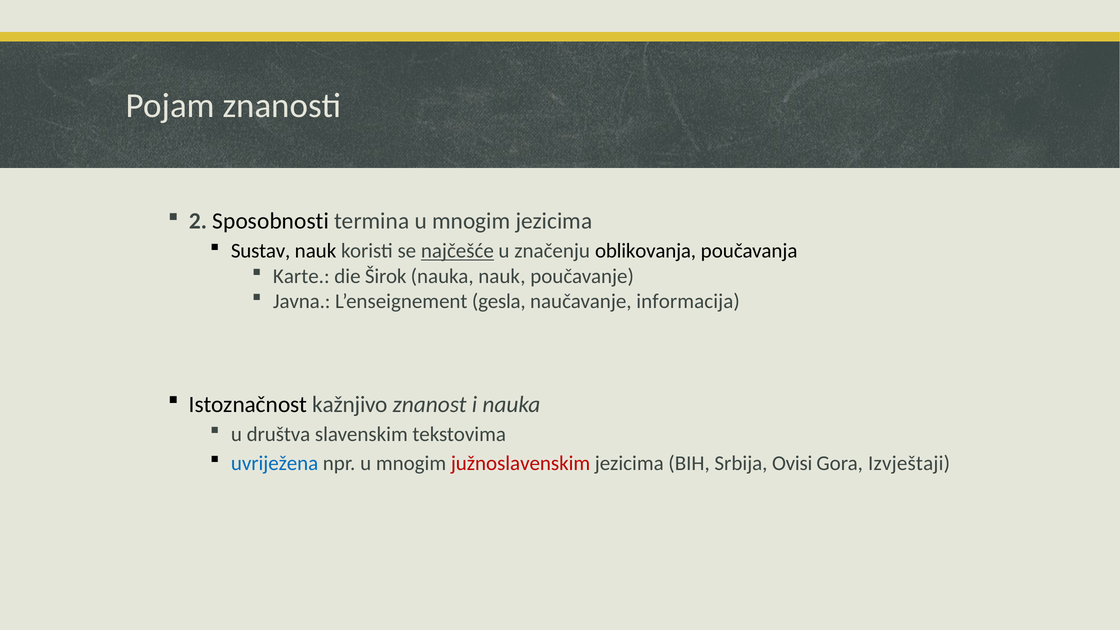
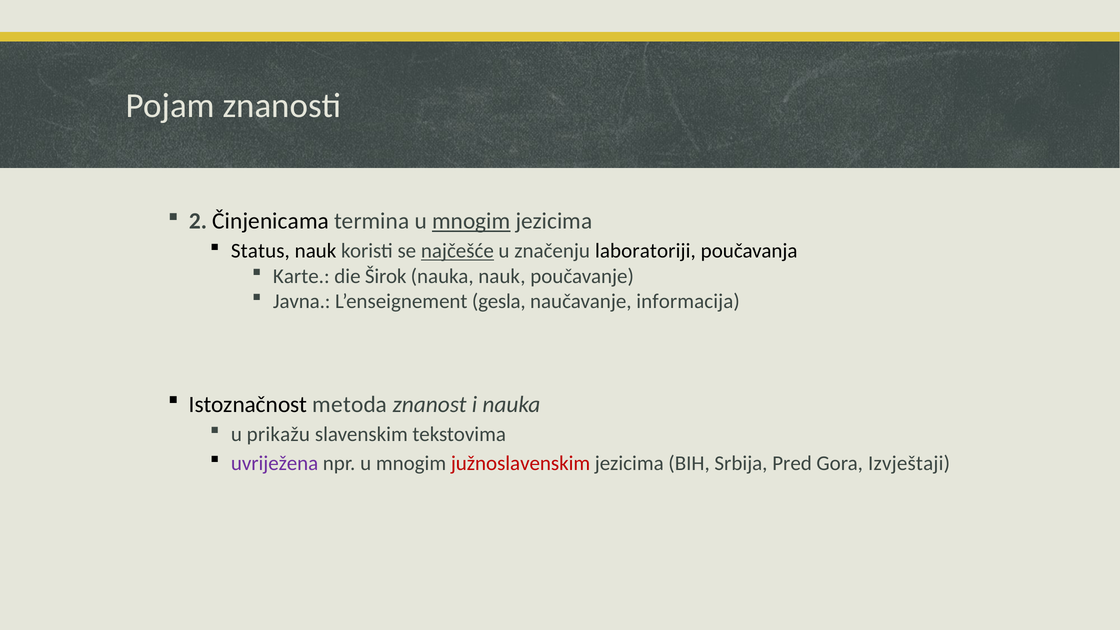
Sposobnosti: Sposobnosti -> Činjenicama (271, 221)
mnogim underline: none -> present (471, 221)
Sustav: Sustav -> Status (260, 251)
oblikovanja: oblikovanja -> laboratoriji (645, 251)
kažnjivo: kažnjivo -> metoda (350, 404)
društva: društva -> prikažu (278, 434)
uvriježena colour: blue -> purple (275, 463)
Ovisi: Ovisi -> Pred (792, 463)
